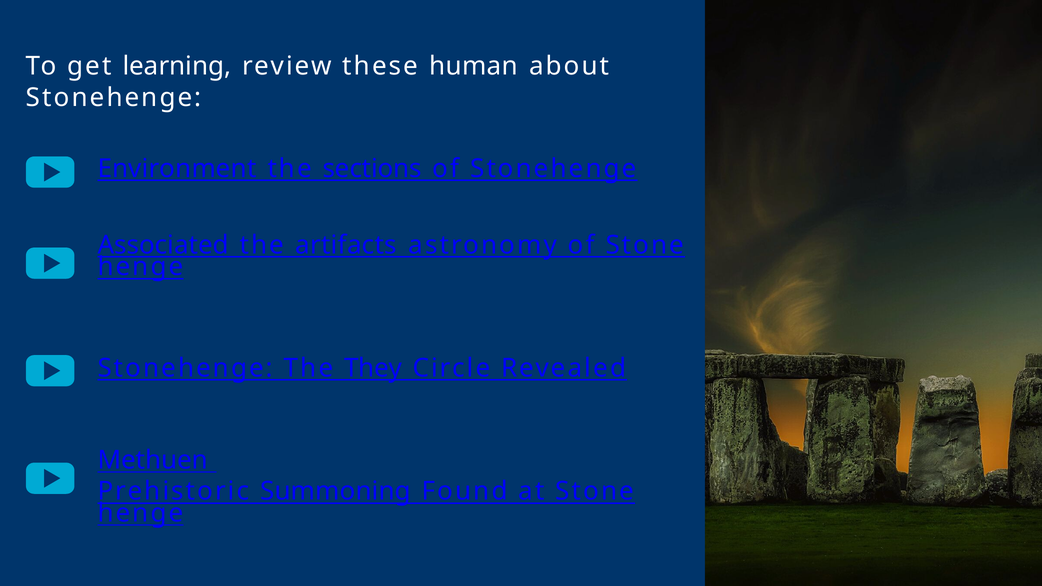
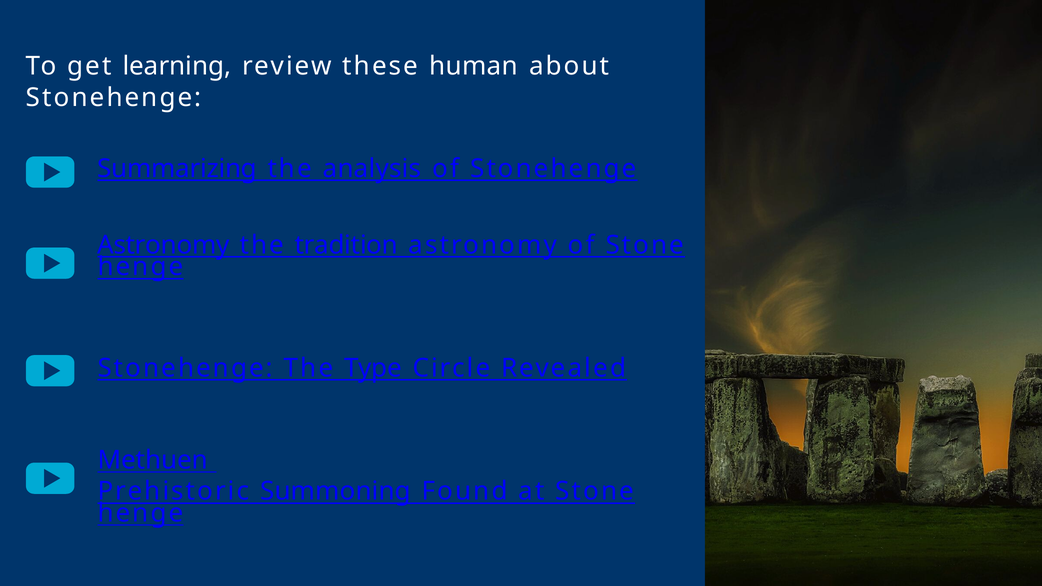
Environment: Environment -> Summarizing (177, 169)
sections: sections -> analysis (372, 169)
Associated: Associated -> Astronomy (163, 245)
artifacts: artifacts -> tradition (346, 245)
They: They -> Type (373, 368)
